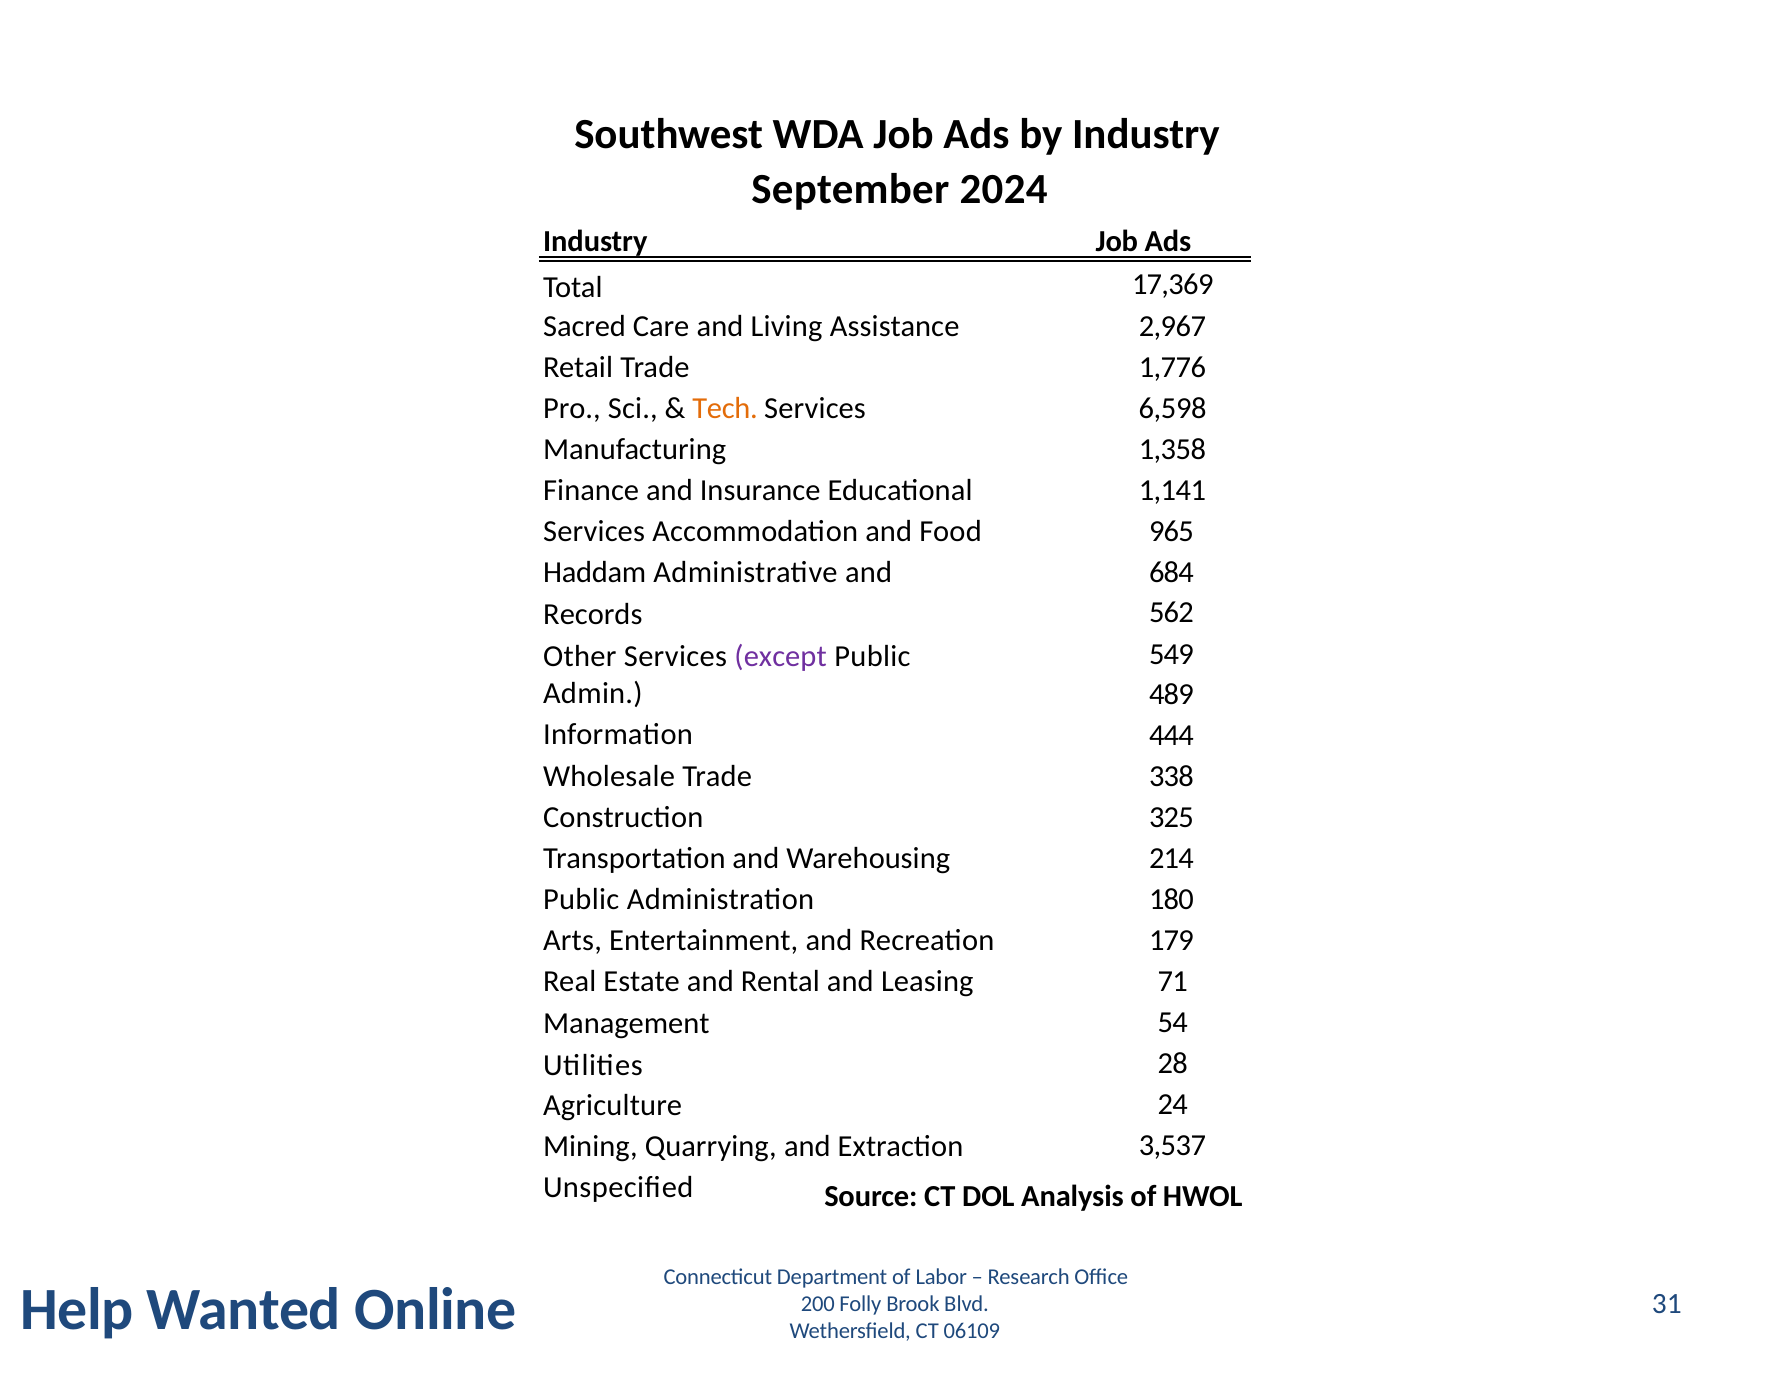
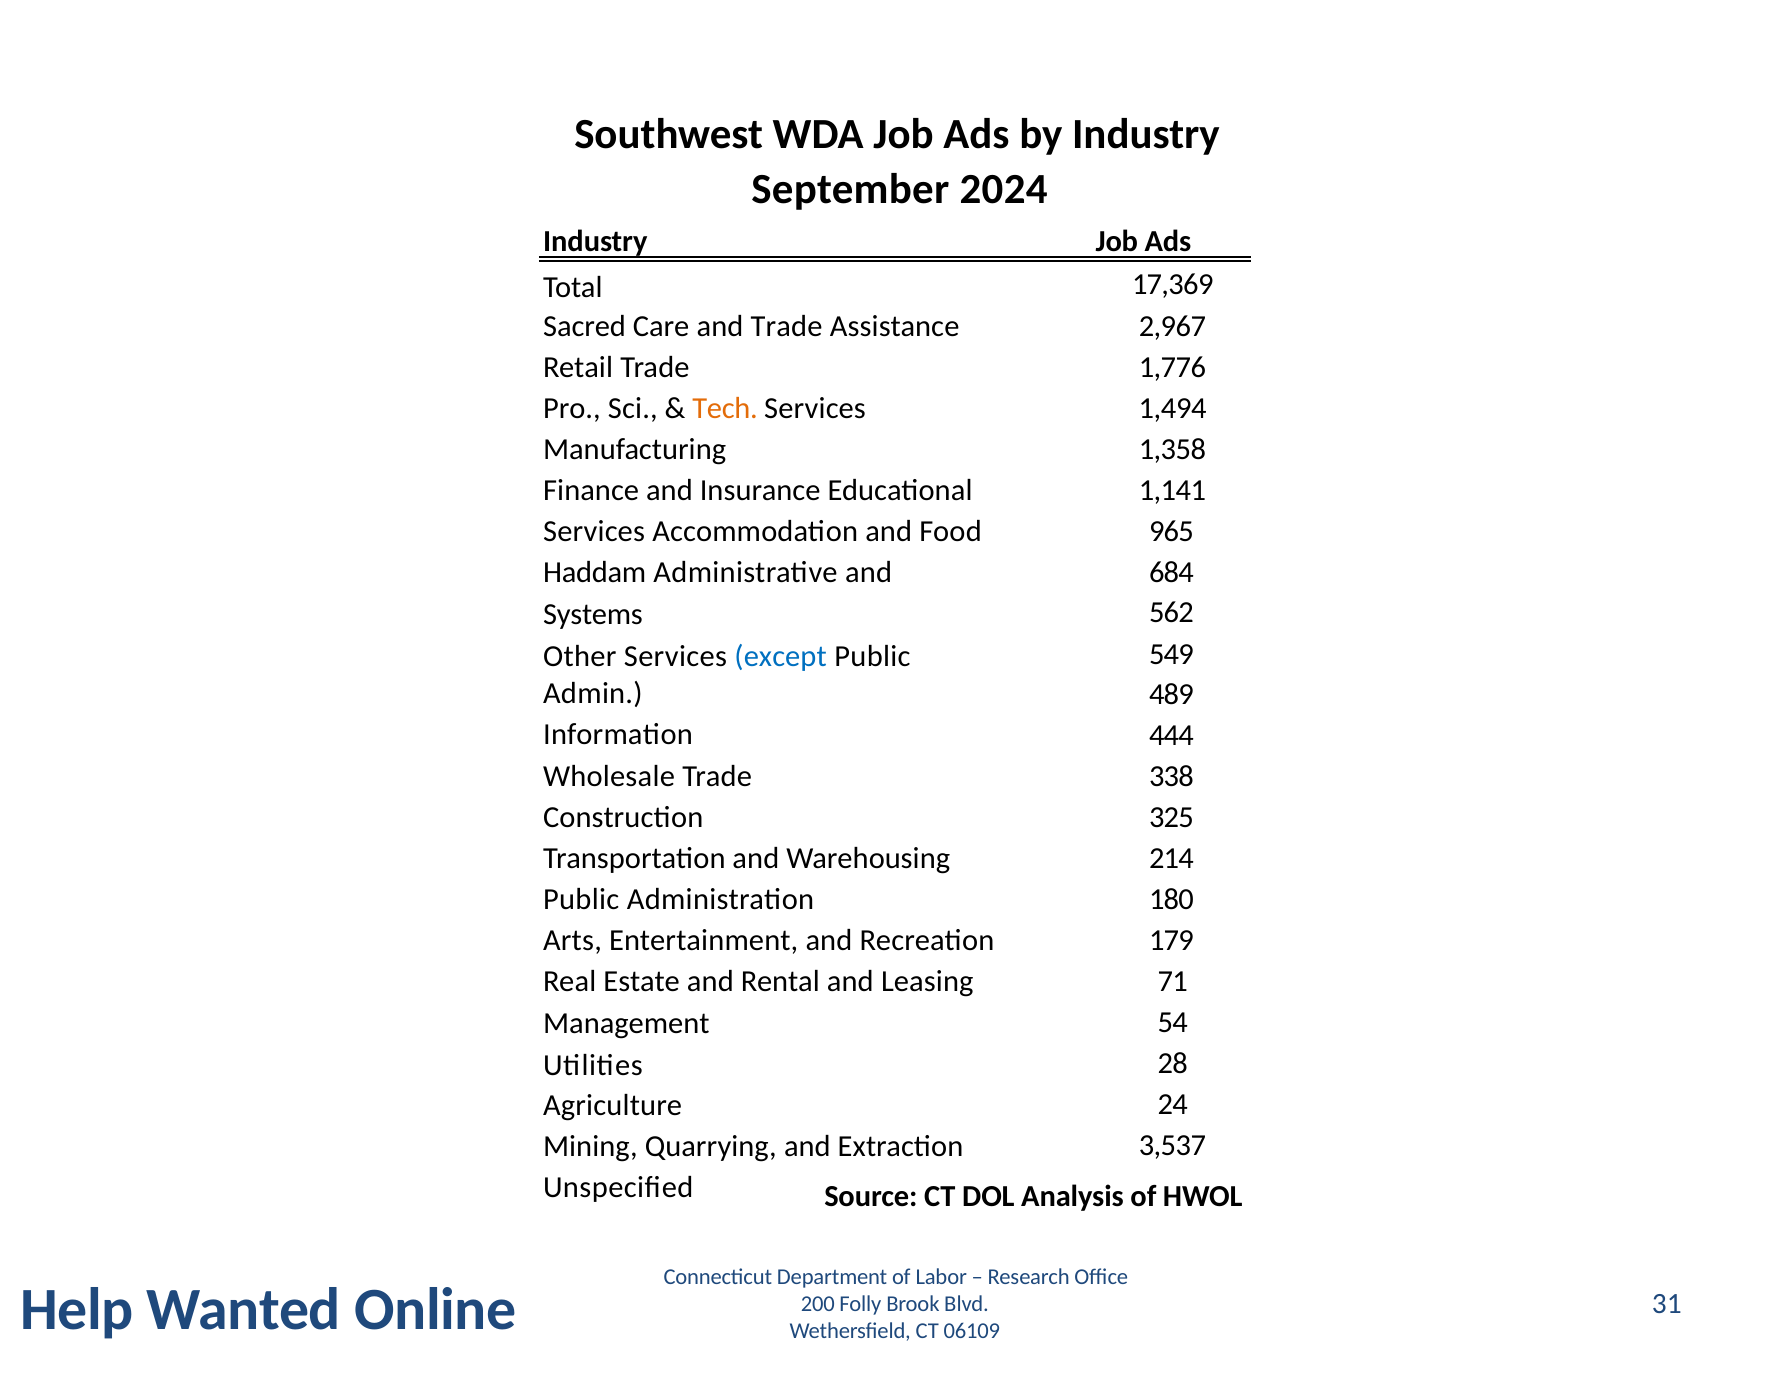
and Living: Living -> Trade (787, 326)
6,598: 6,598 -> 1,494 (1173, 408)
Records: Records -> Systems (593, 614)
except colour: purple -> blue (781, 656)
